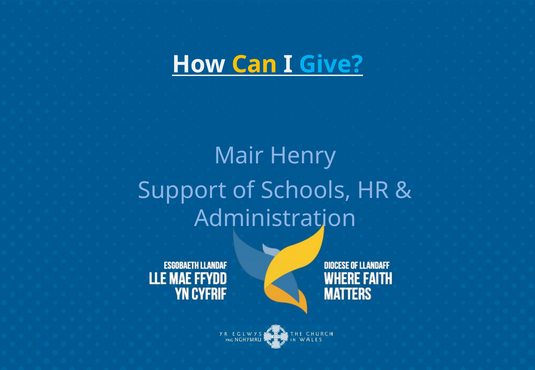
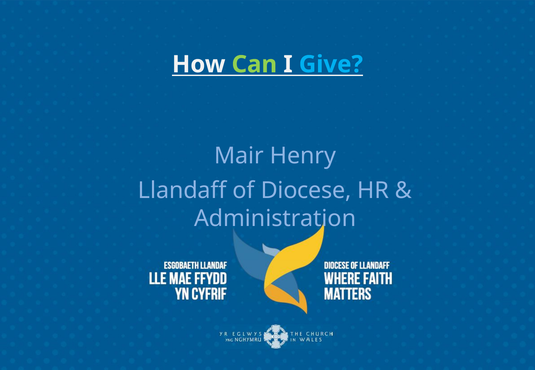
Can colour: yellow -> light green (254, 64)
Support: Support -> Llandaff (182, 191)
Schools: Schools -> Diocese (306, 191)
